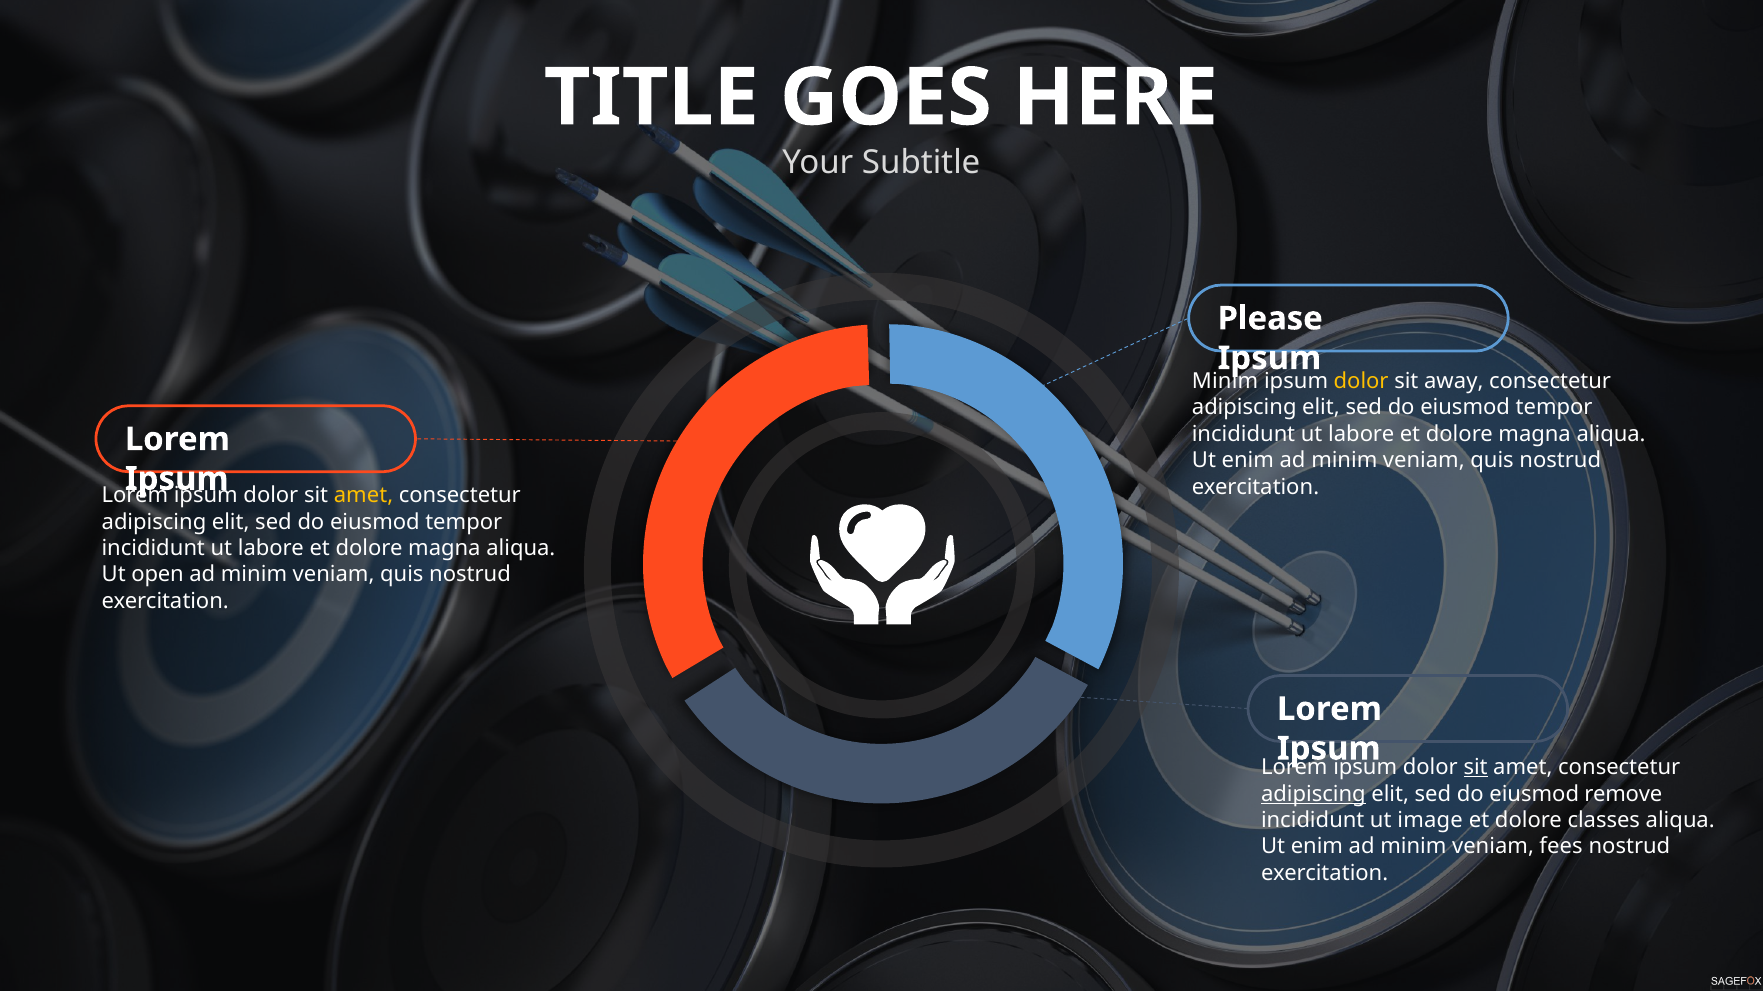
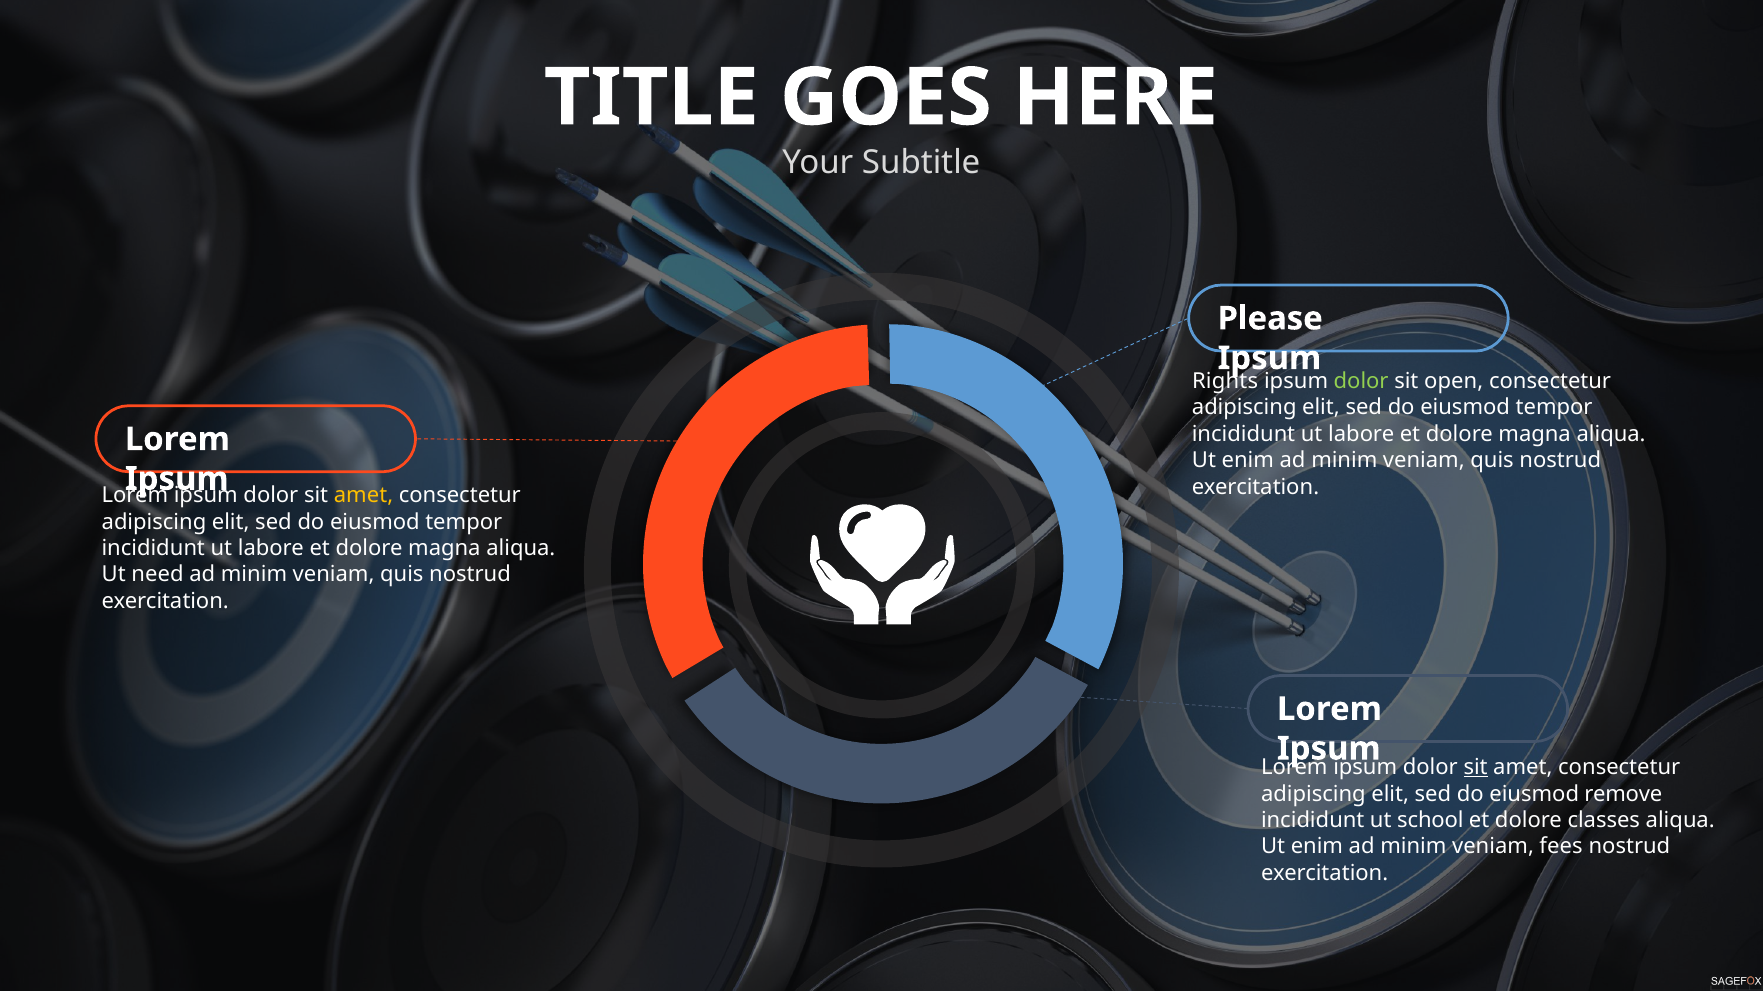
Minim: Minim -> Rights (1225, 381)
dolor colour: yellow -> light green (1361, 381)
away: away -> open (1454, 381)
open: open -> need (158, 575)
adipiscing underline: present -> none (1313, 794)
image: image -> school (1430, 821)
